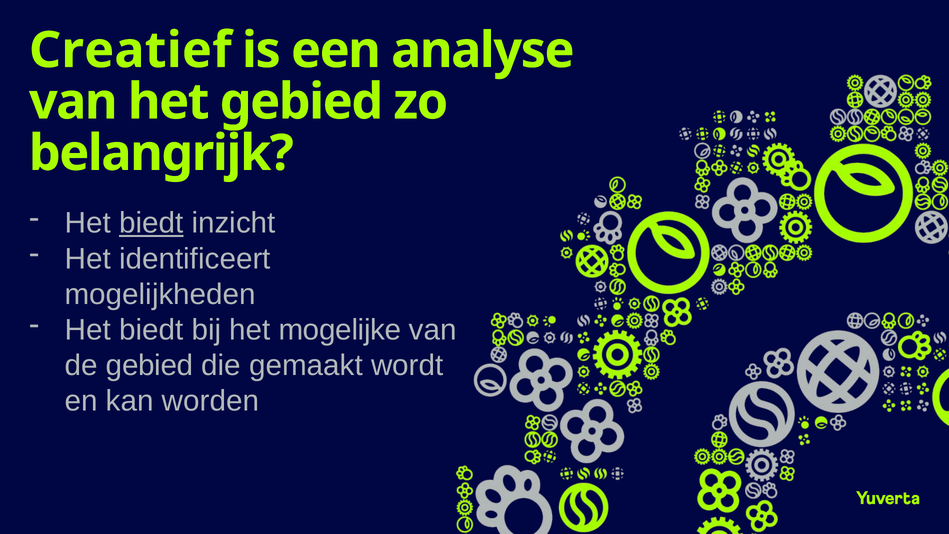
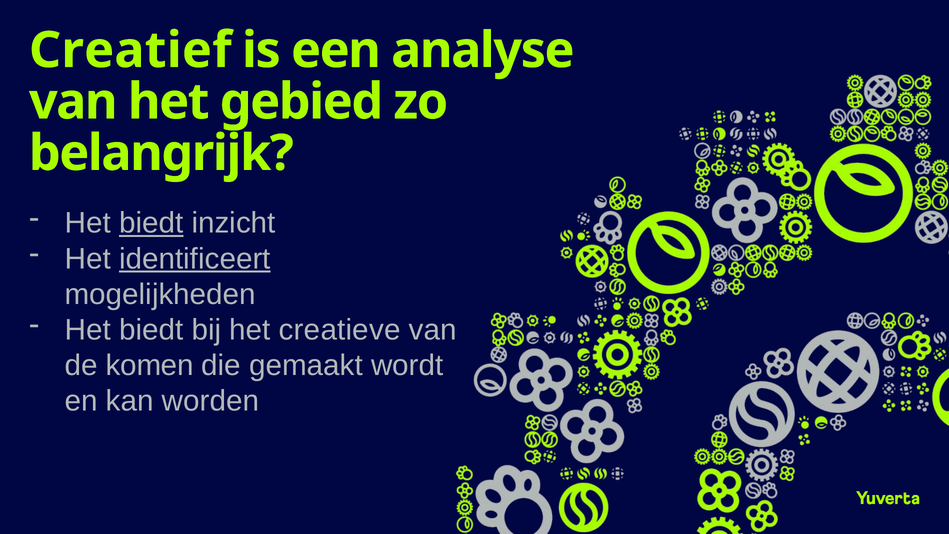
identificeert underline: none -> present (195, 259)
mogelijke: mogelijke -> creatieve (340, 330)
de gebied: gebied -> komen (150, 365)
